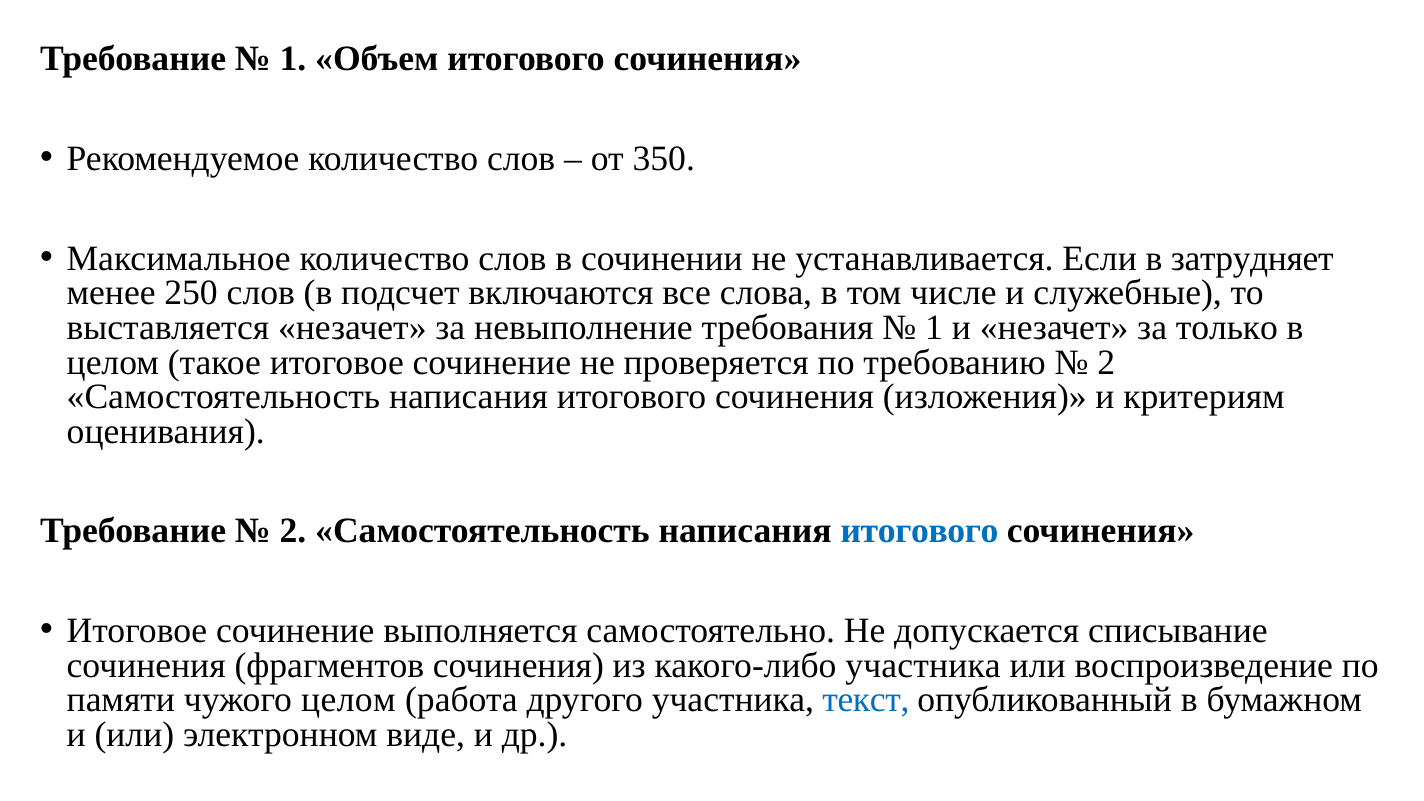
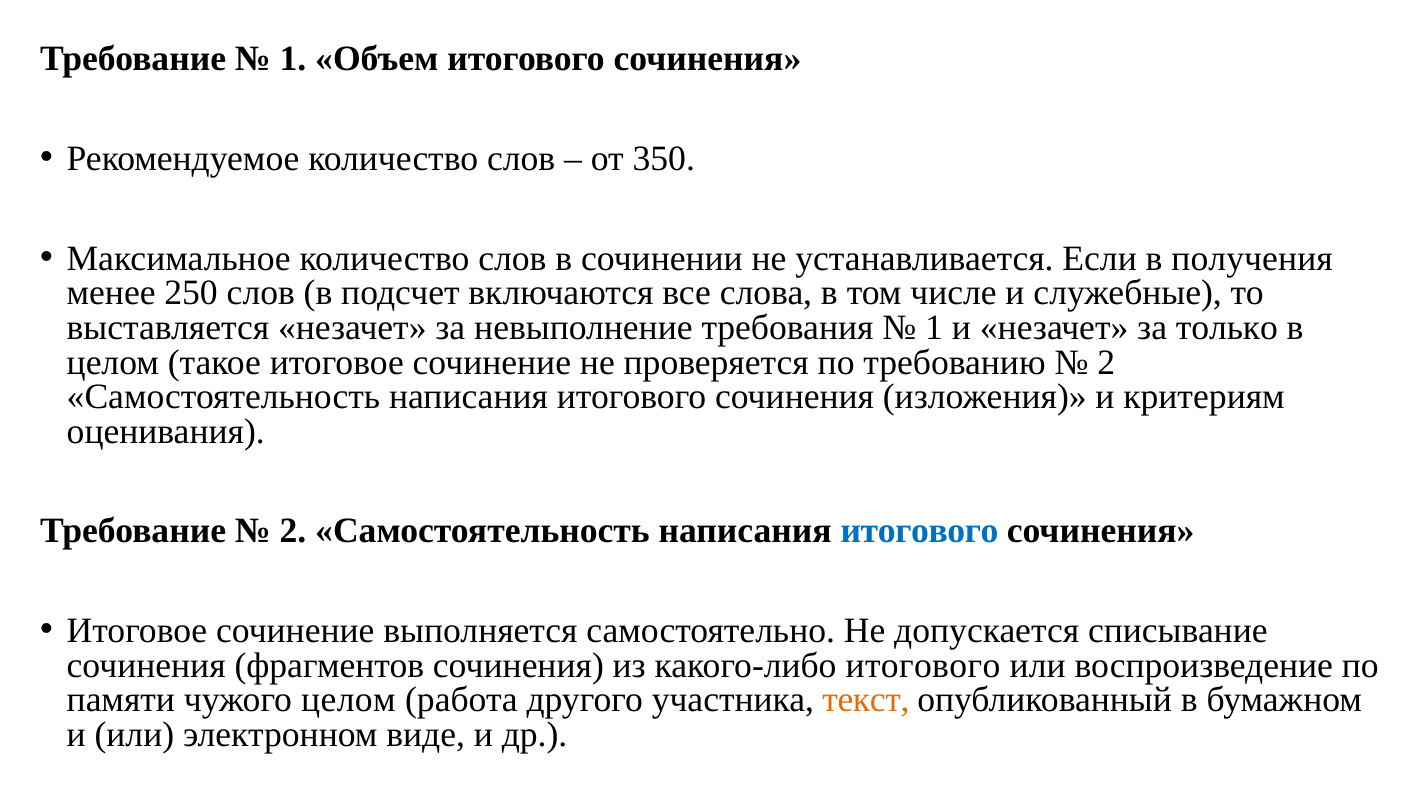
затрудняет: затрудняет -> получения (1252, 259)
какого-либо участника: участника -> итогового (923, 666)
текст colour: blue -> orange (866, 700)
